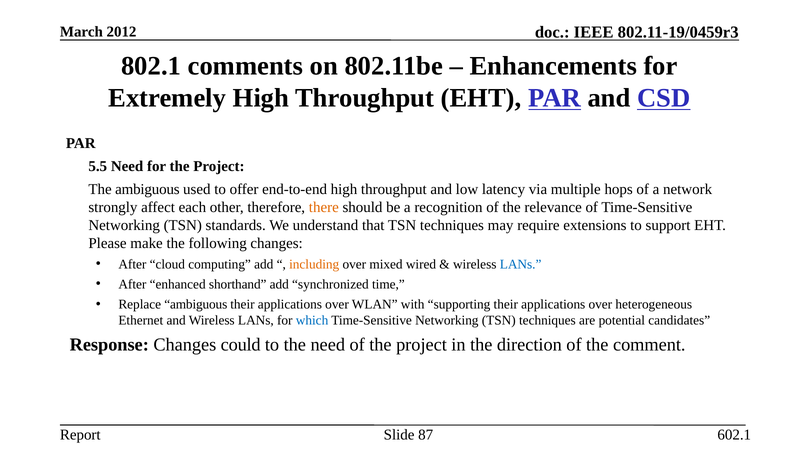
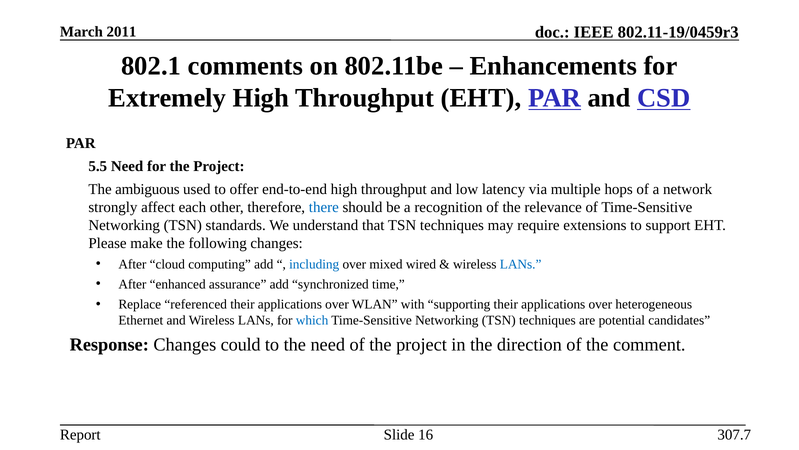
2012: 2012 -> 2011 (122, 32)
there colour: orange -> blue (324, 207)
including colour: orange -> blue (314, 264)
shorthand: shorthand -> assurance (238, 284)
Replace ambiguous: ambiguous -> referenced (196, 304)
87: 87 -> 16 (426, 434)
602.1: 602.1 -> 307.7 (734, 434)
